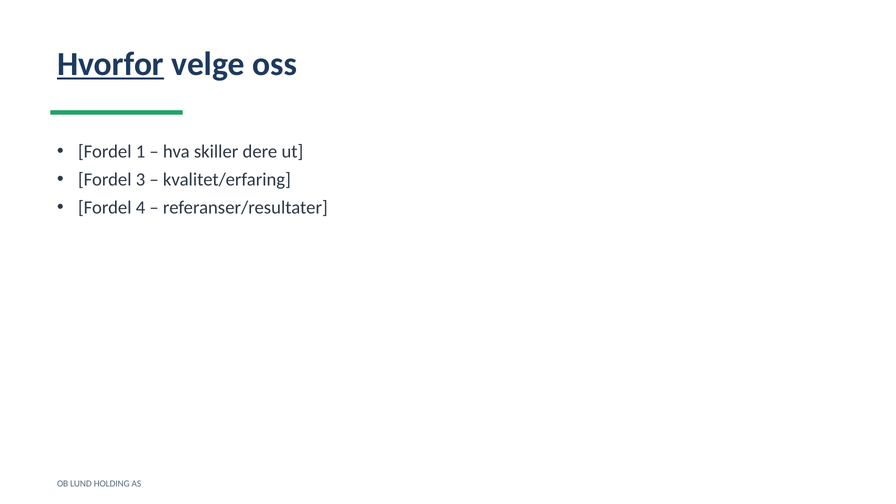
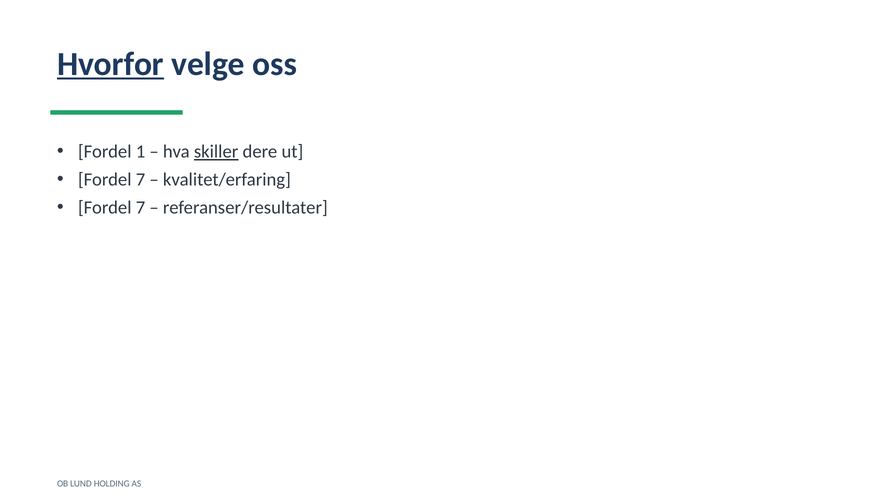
skiller underline: none -> present (216, 152)
3: 3 -> 7 (141, 180)
4: 4 -> 7 (141, 208)
